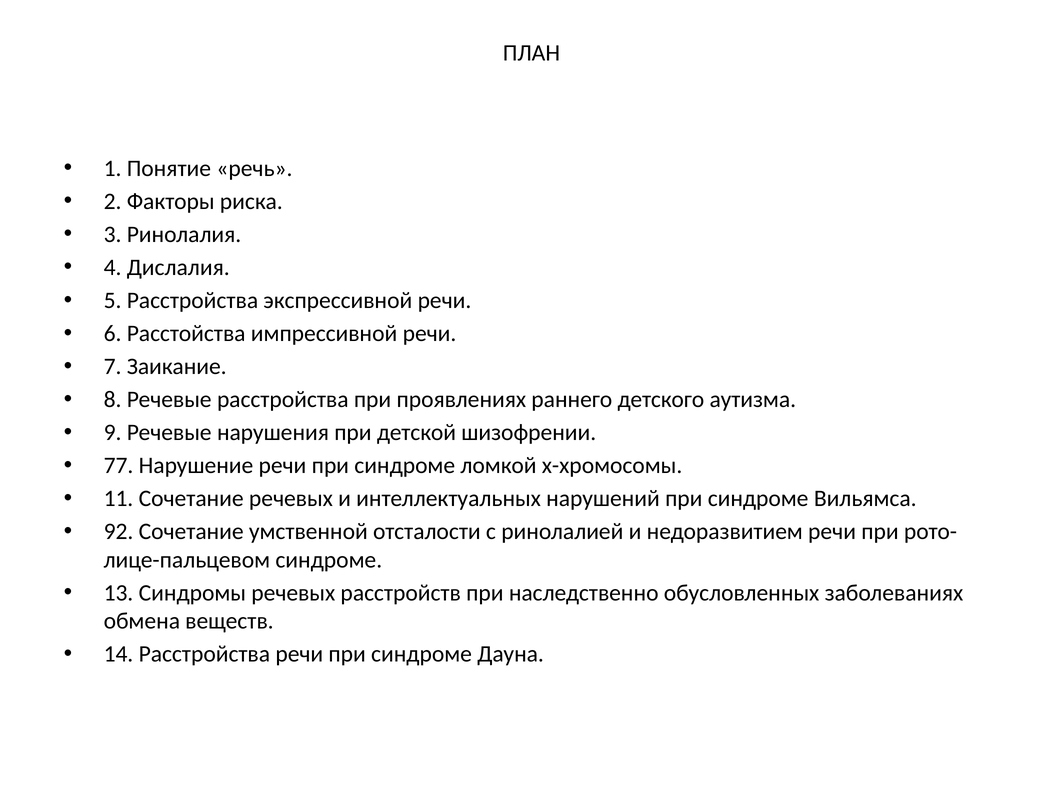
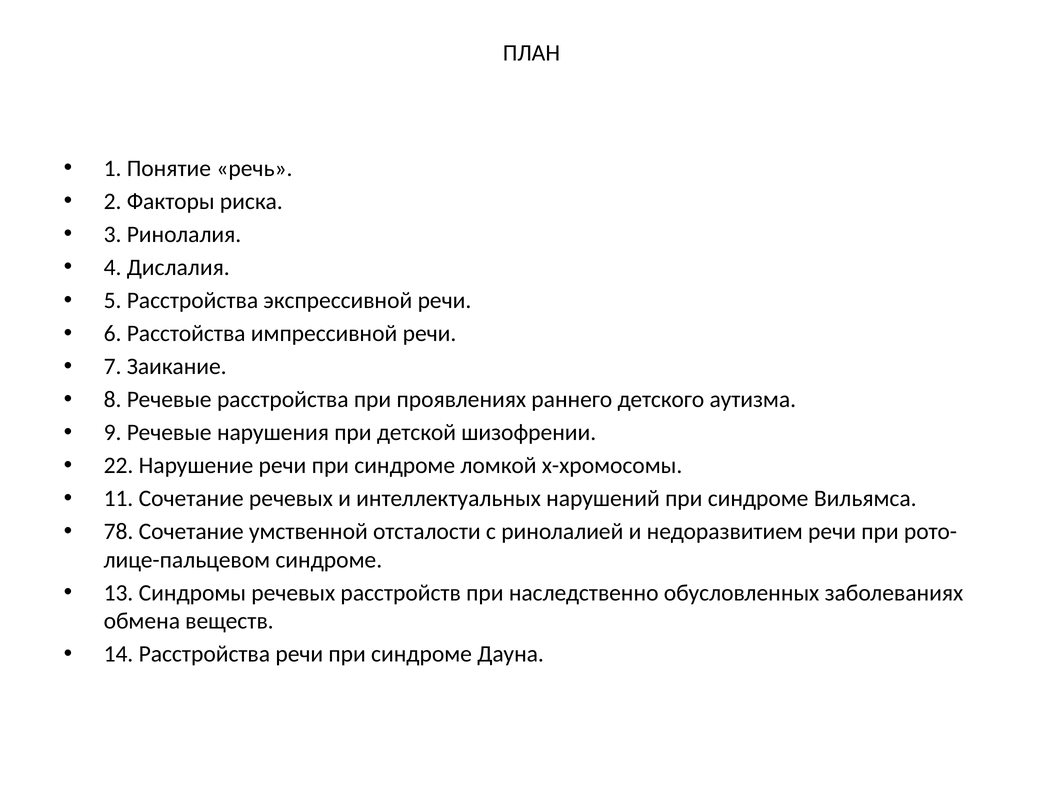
77: 77 -> 22 (119, 466)
92: 92 -> 78 (119, 532)
